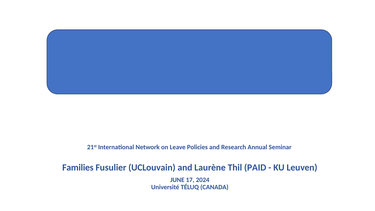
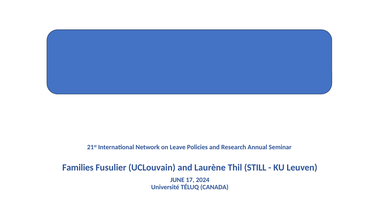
PAID: PAID -> STILL (255, 167)
